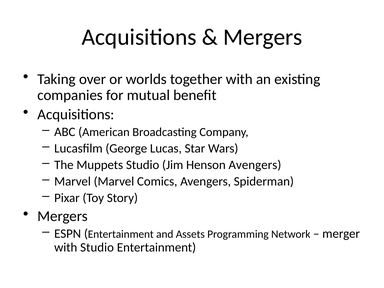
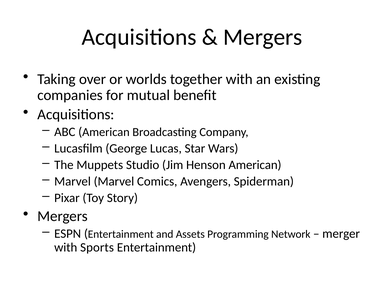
Henson Avengers: Avengers -> American (255, 165)
with Studio: Studio -> Sports (97, 247)
